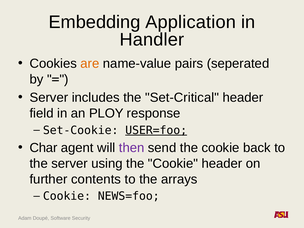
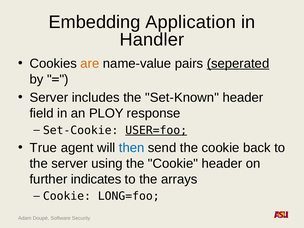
seperated underline: none -> present (238, 63)
Set-Critical: Set-Critical -> Set-Known (182, 98)
Char: Char -> True (43, 148)
then colour: purple -> blue (132, 148)
contents: contents -> indicates (96, 179)
NEWS=foo: NEWS=foo -> LONG=foo (129, 196)
